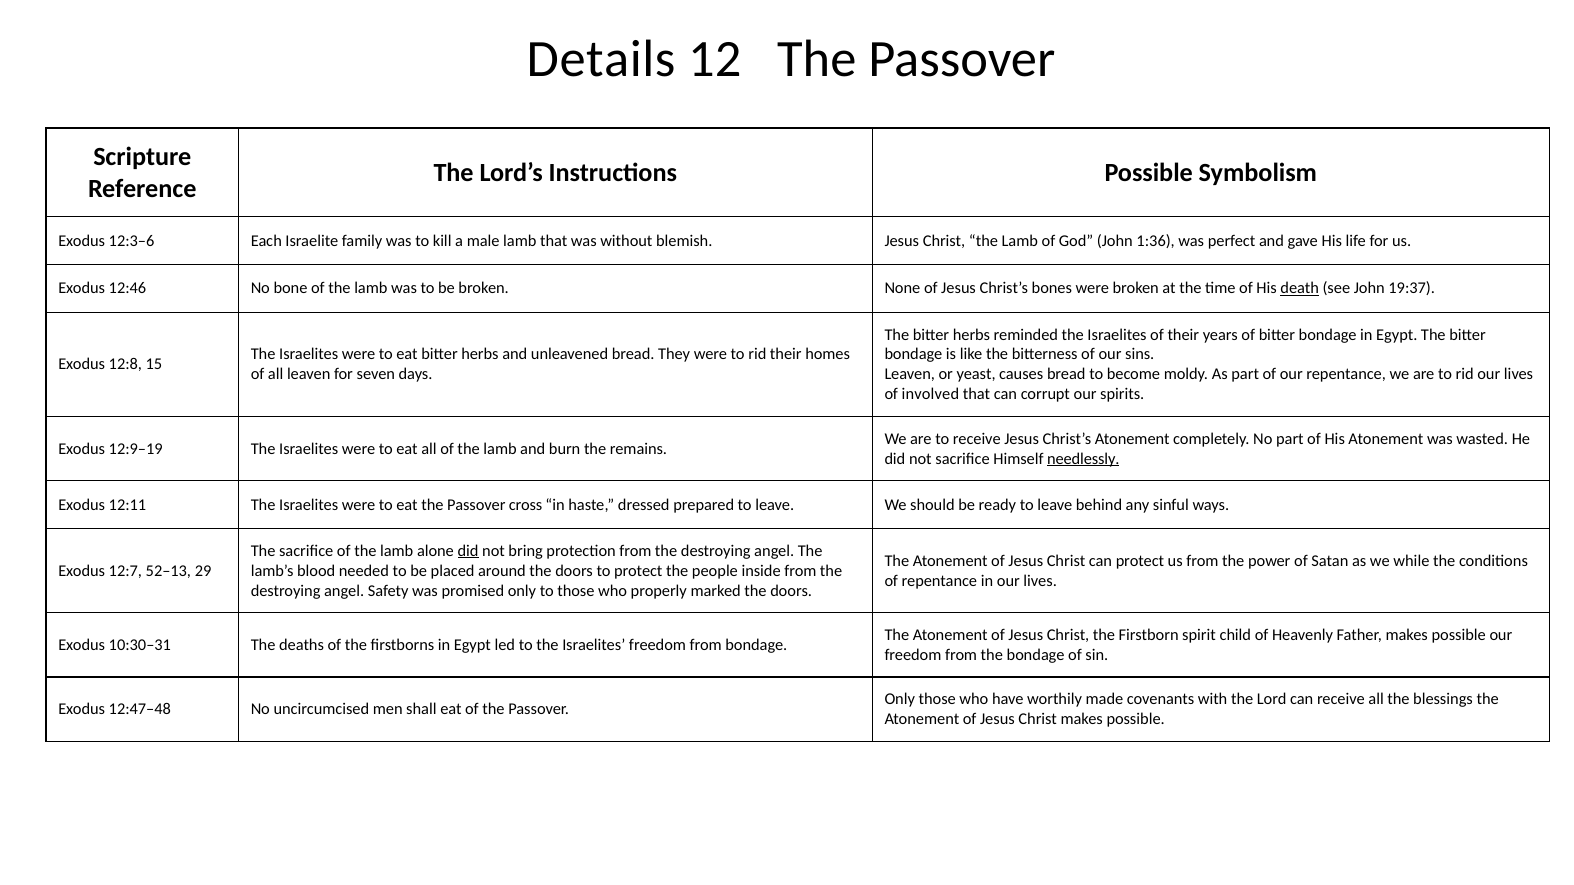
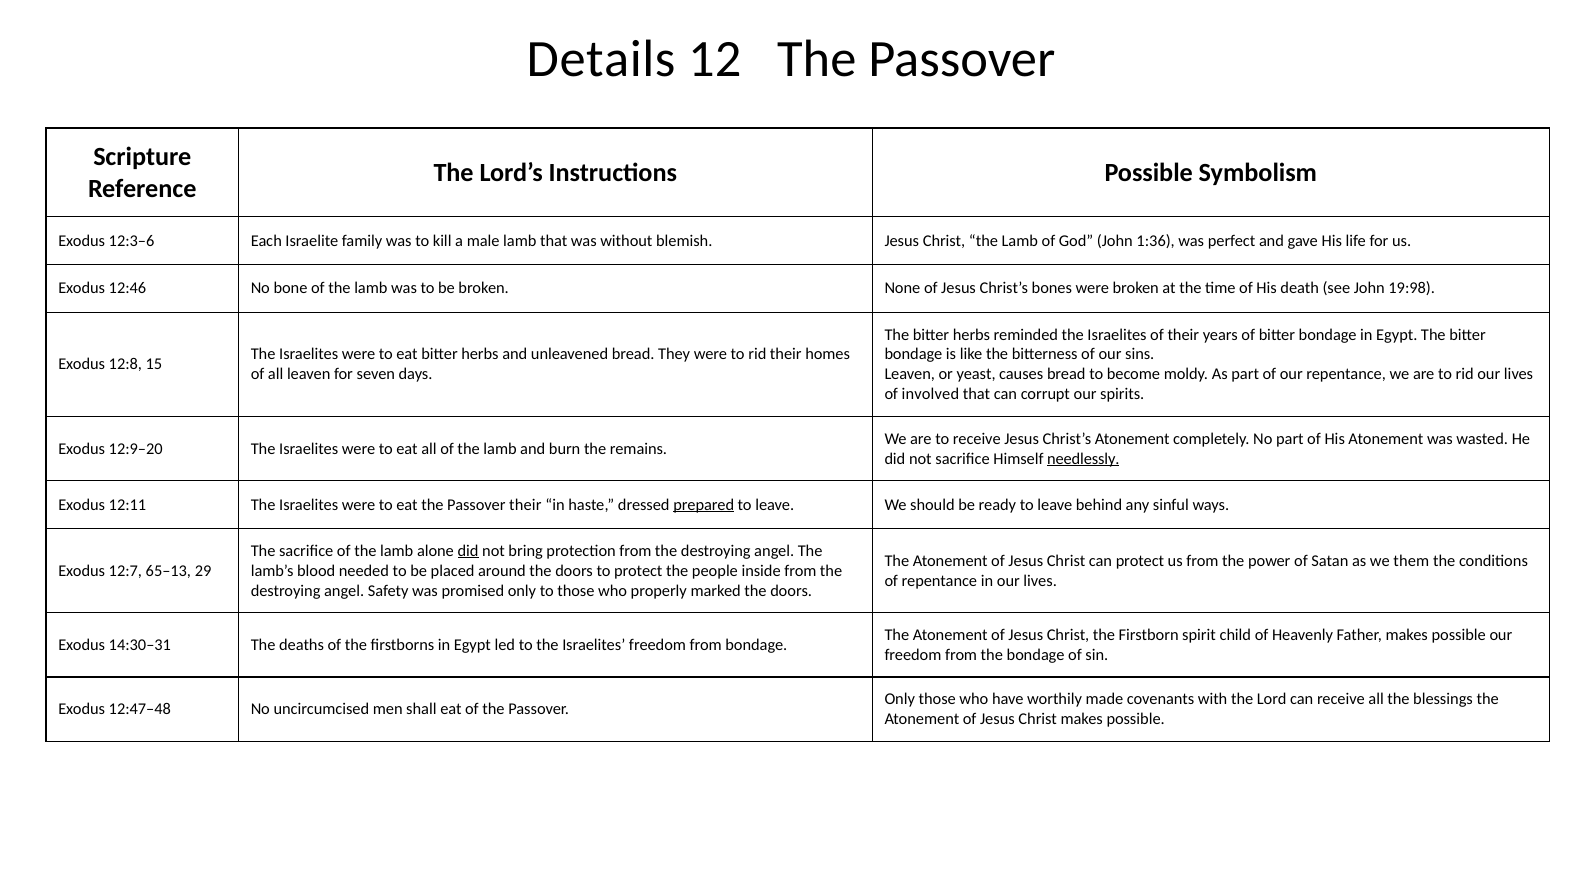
death underline: present -> none (1300, 289)
19:37: 19:37 -> 19:98 (1412, 289)
12:9–19: 12:9–19 -> 12:9–20 (136, 449)
Passover cross: cross -> their (525, 505)
prepared underline: none -> present (704, 505)
while: while -> them (1411, 561)
52–13: 52–13 -> 65–13 (168, 571)
10:30–31: 10:30–31 -> 14:30–31 (140, 645)
